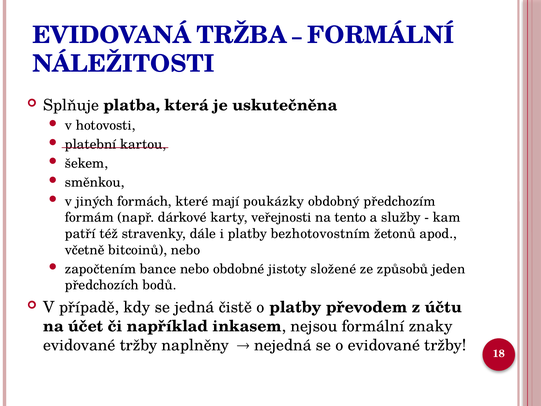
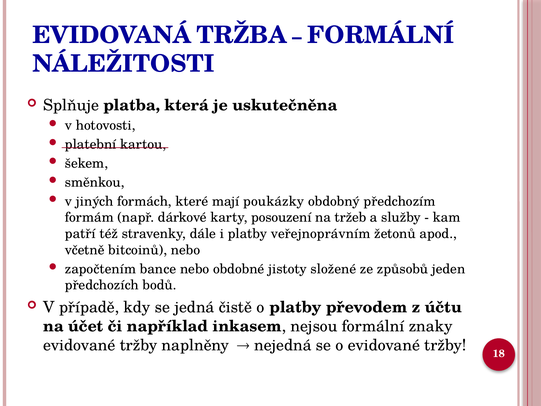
veřejnosti: veřejnosti -> posouzení (281, 217)
tento: tento -> tržeb (350, 217)
bezhotovostním: bezhotovostním -> veřejnoprávním (321, 234)
